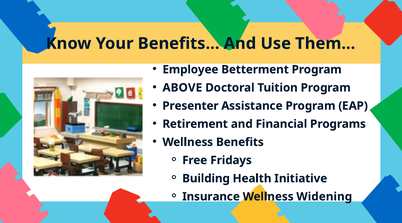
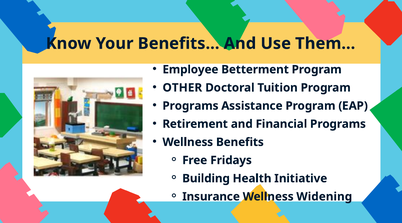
ABOVE: ABOVE -> OTHER (182, 88)
Presenter: Presenter -> Programs (190, 106)
